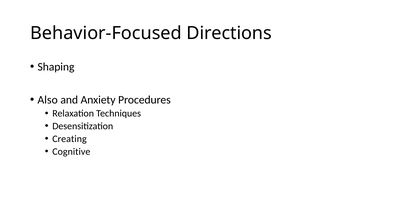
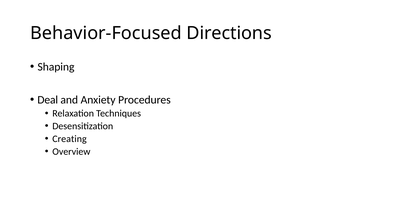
Also: Also -> Deal (48, 100)
Cognitive: Cognitive -> Overview (71, 152)
